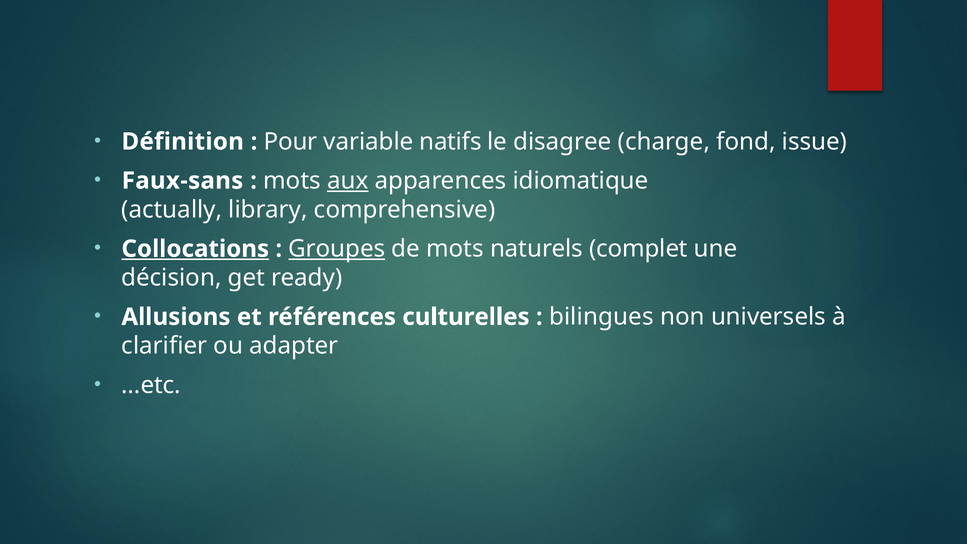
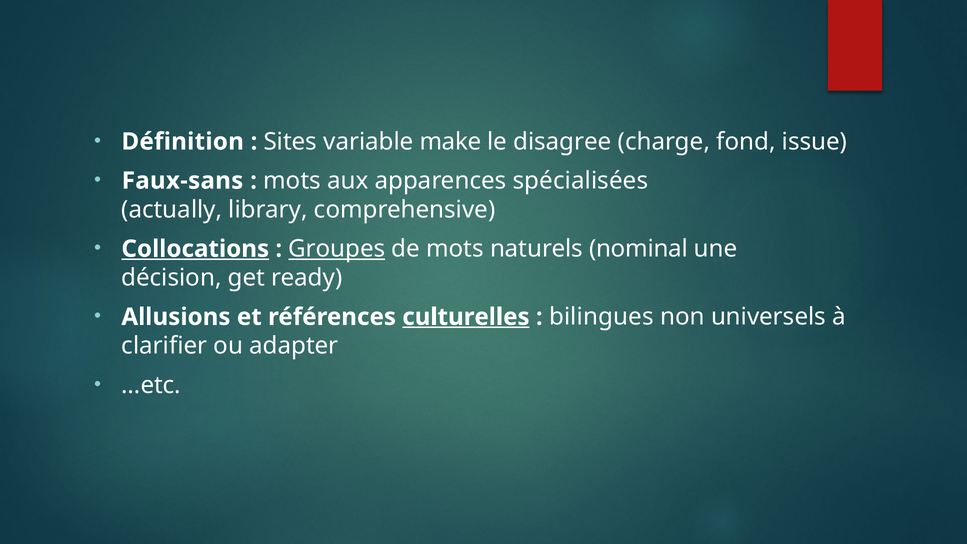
Pour: Pour -> Sites (290, 142)
natifs: natifs -> make (451, 142)
aux underline: present -> none (348, 181)
idiomatique: idiomatique -> spécialisées (580, 181)
complet: complet -> nominal (639, 249)
culturelles underline: none -> present (466, 317)
